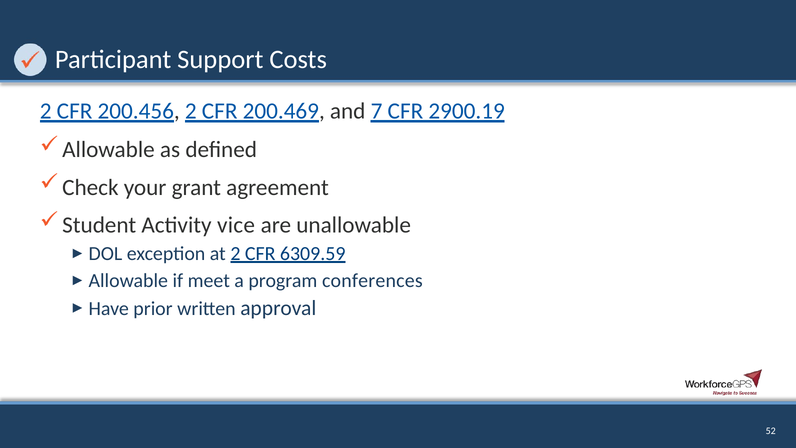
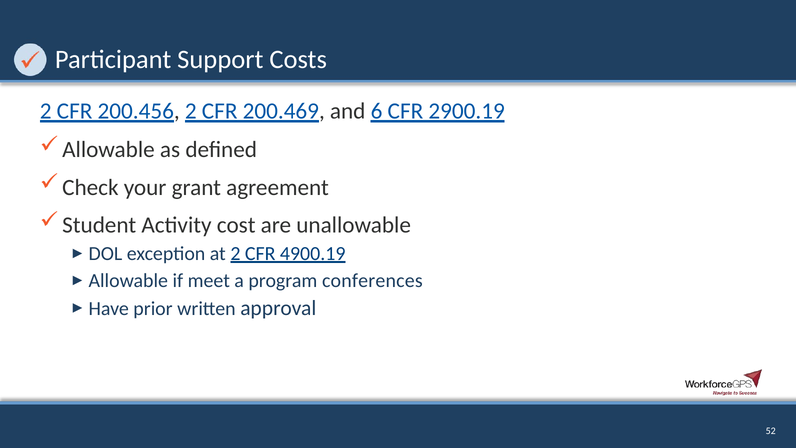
7: 7 -> 6 (377, 111)
vice: vice -> cost (236, 225)
6309.59: 6309.59 -> 4900.19 (313, 253)
